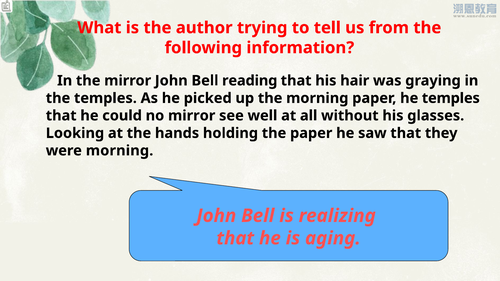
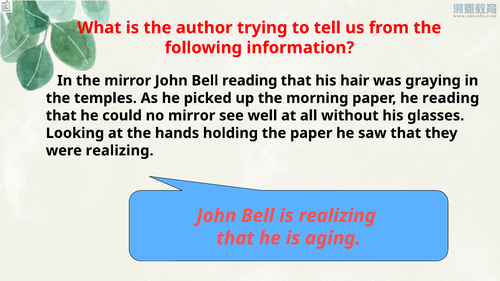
he temples: temples -> reading (451, 98)
were morning: morning -> realizing (120, 151)
